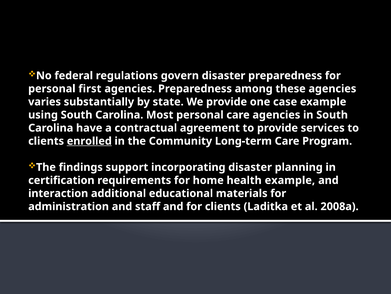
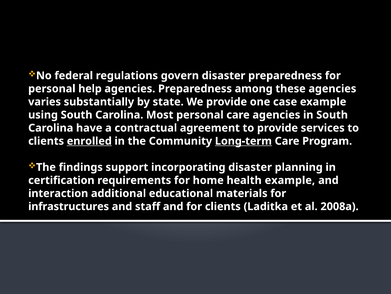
first: first -> help (90, 89)
Long-term underline: none -> present (243, 141)
administration: administration -> infrastructures (69, 206)
